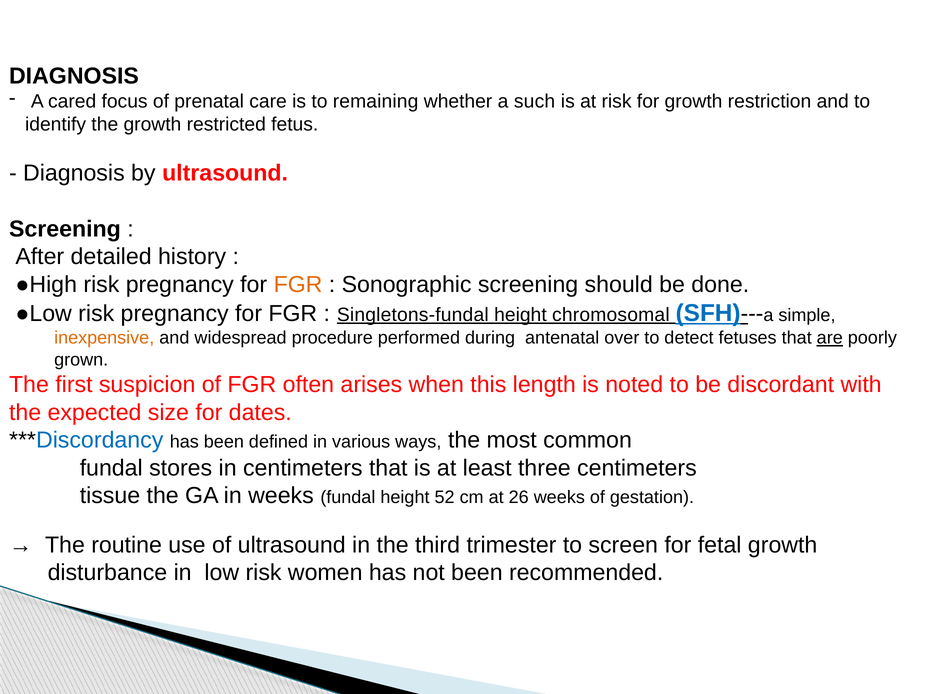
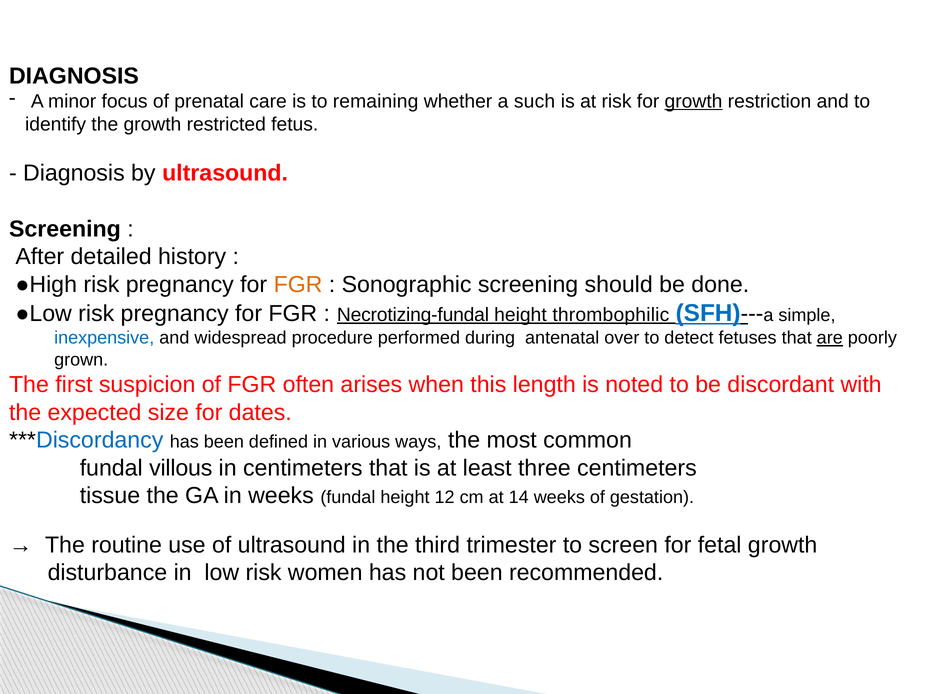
cared: cared -> minor (72, 101)
growth underline: none -> present (694, 101)
Singletons-fundal: Singletons-fundal -> Necrotizing-fundal (413, 315)
chromosomal: chromosomal -> thrombophilic (611, 315)
inexpensive colour: orange -> blue (104, 338)
stores: stores -> villous (181, 468)
52: 52 -> 12 (445, 498)
26: 26 -> 14 (519, 498)
